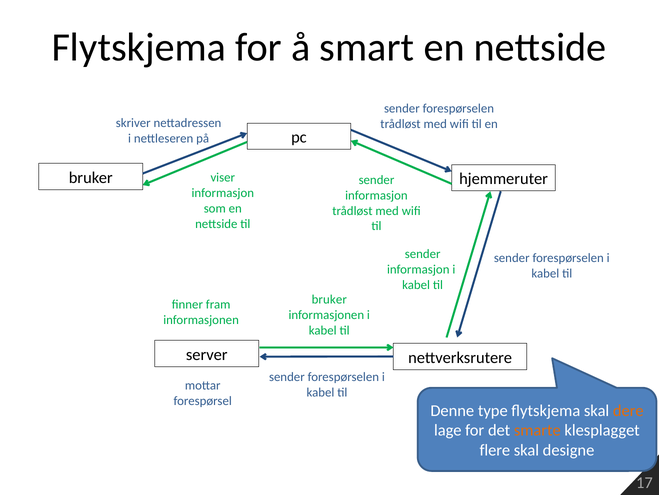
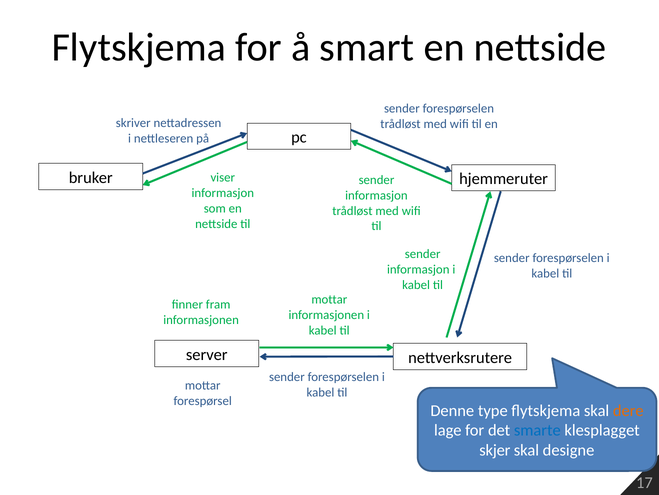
bruker: bruker -> mottar (329, 299)
smarte colour: orange -> blue (537, 430)
flere: flere -> skjer (495, 450)
